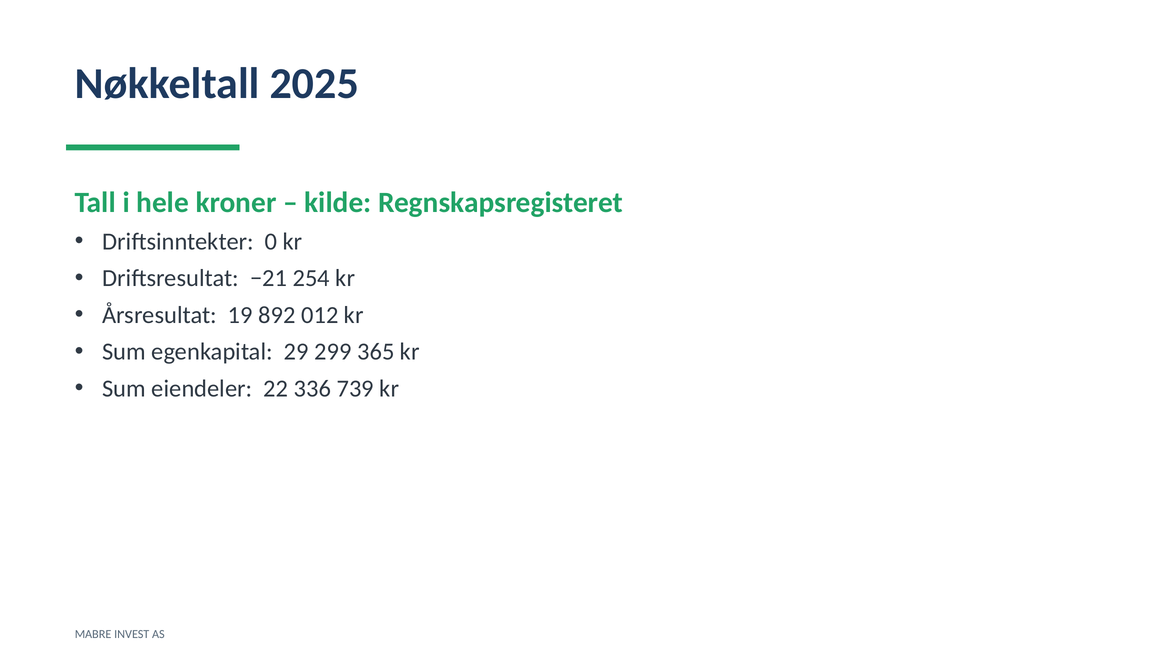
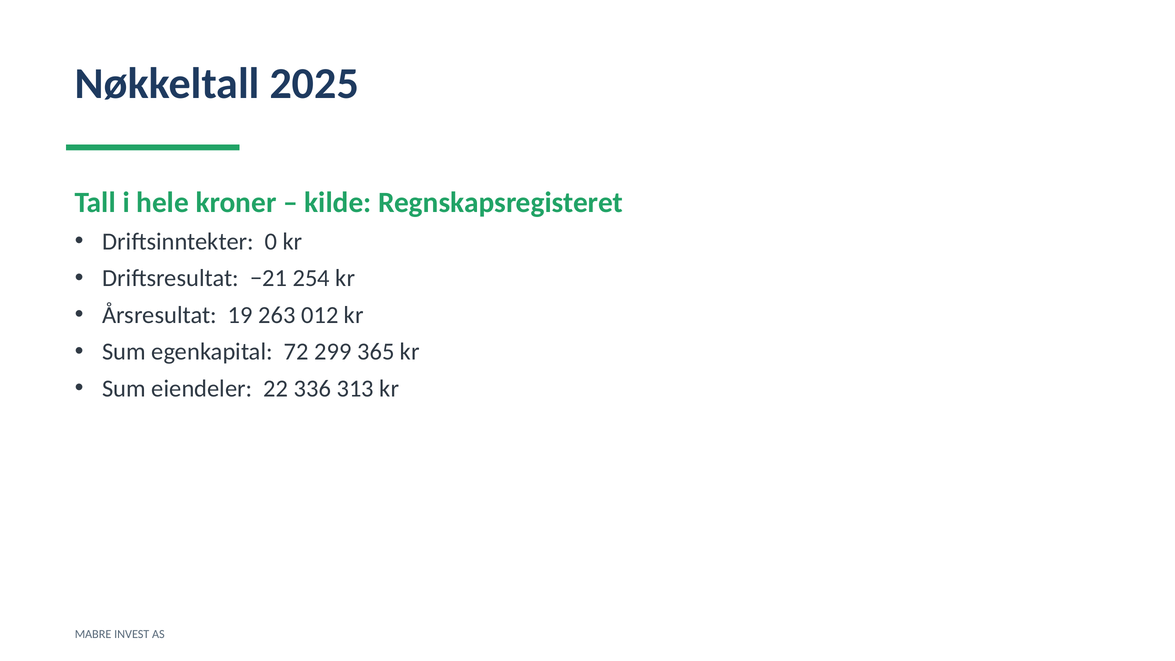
892: 892 -> 263 (277, 315)
29: 29 -> 72 (296, 352)
739: 739 -> 313 (355, 389)
